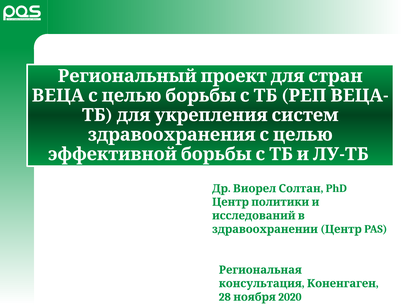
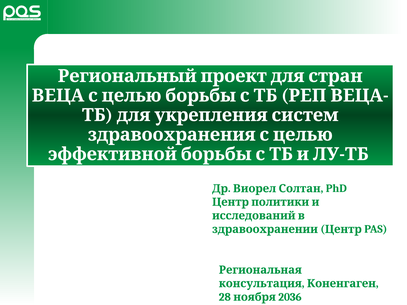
2020: 2020 -> 2036 (290, 297)
